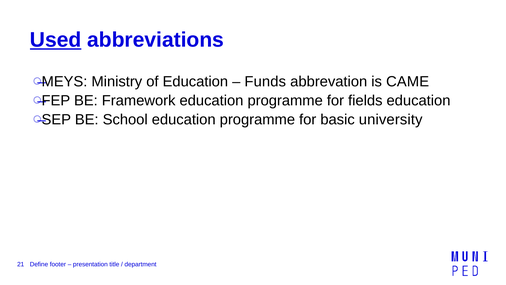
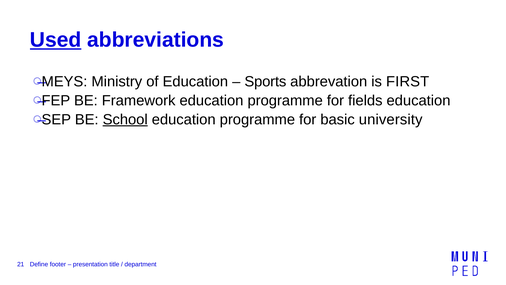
Funds: Funds -> Sports (265, 81)
CAME: CAME -> FIRST (408, 81)
School underline: none -> present (125, 119)
